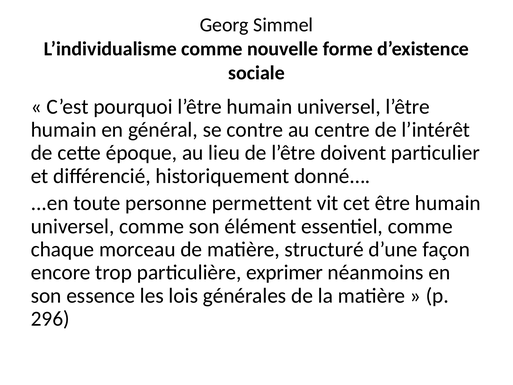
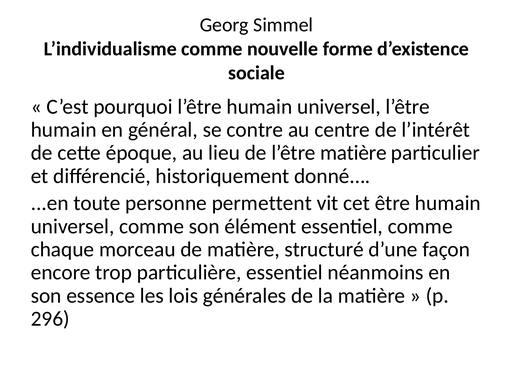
l’être doivent: doivent -> matière (353, 153)
particulière exprimer: exprimer -> essentiel (284, 272)
